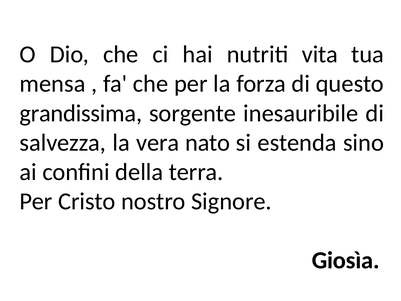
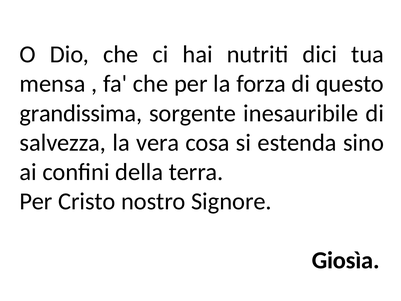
vita: vita -> dici (320, 54)
nato: nato -> cosa (208, 143)
